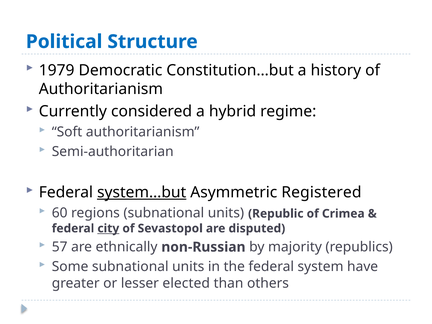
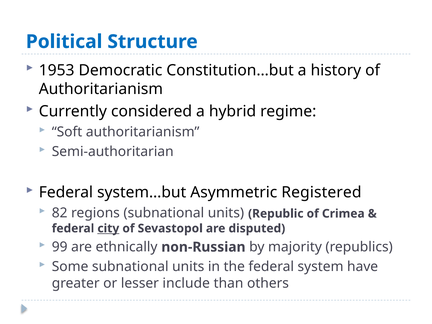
1979: 1979 -> 1953 (57, 70)
system…but underline: present -> none (142, 192)
60: 60 -> 82 (60, 213)
57: 57 -> 99 (60, 247)
elected: elected -> include (186, 283)
